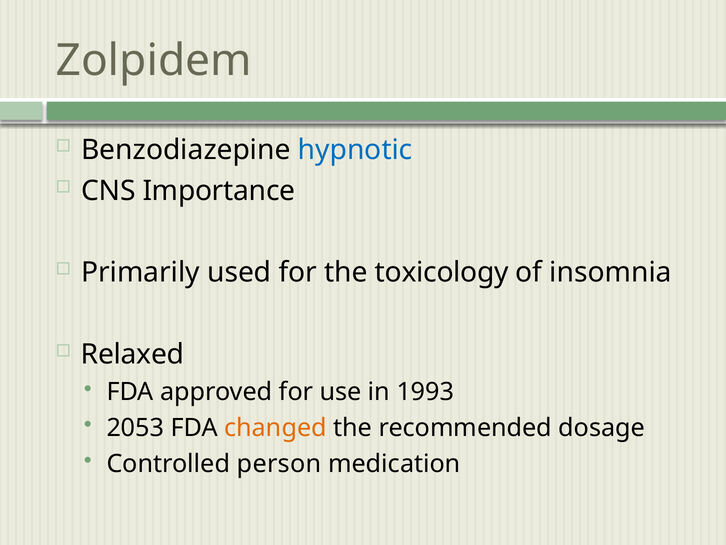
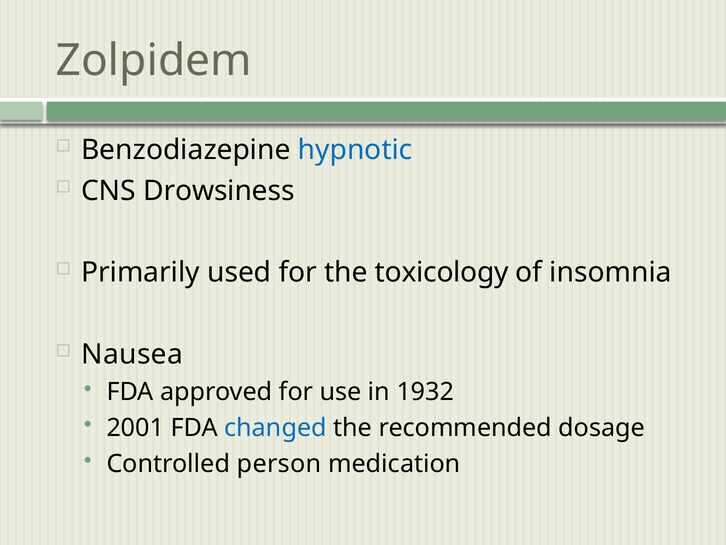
Importance: Importance -> Drowsiness (219, 191)
Relaxed: Relaxed -> Nausea (132, 354)
1993: 1993 -> 1932 (425, 392)
2053: 2053 -> 2001 (135, 428)
changed colour: orange -> blue (275, 428)
